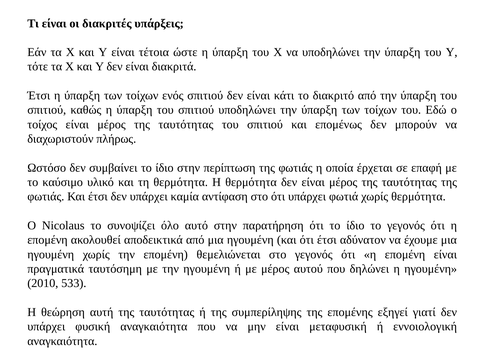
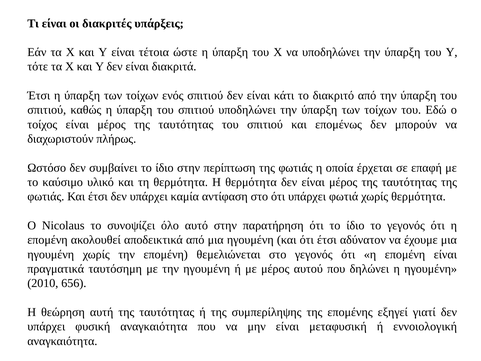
533: 533 -> 656 (74, 283)
